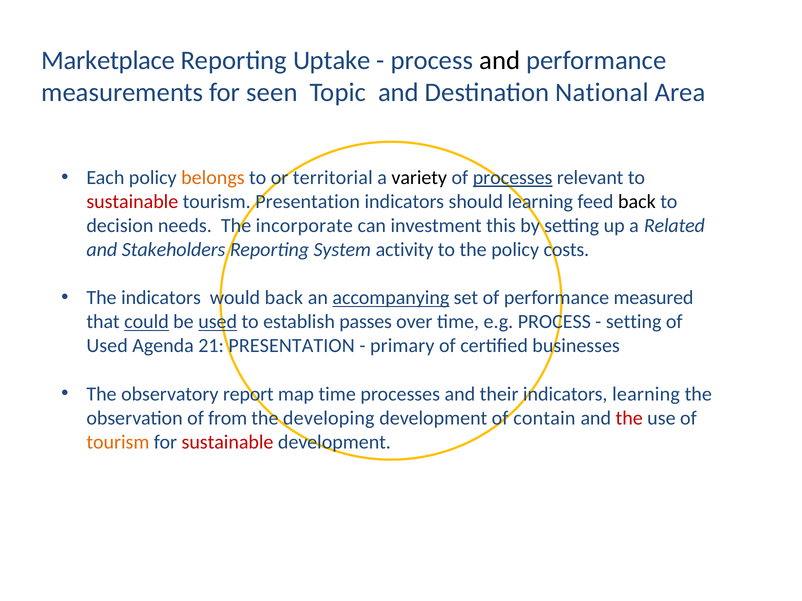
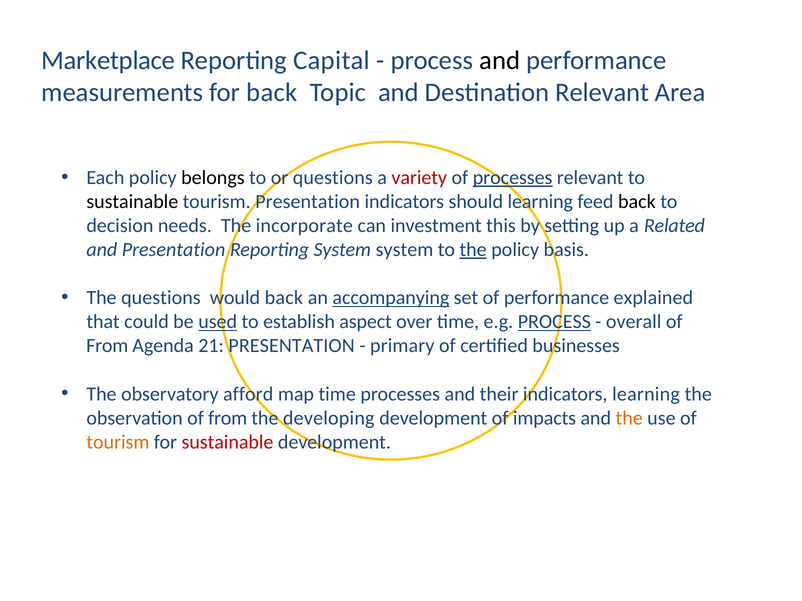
Uptake: Uptake -> Capital (332, 61)
for seen: seen -> back (272, 93)
Destination National: National -> Relevant (602, 93)
belongs colour: orange -> black (213, 178)
or territorial: territorial -> questions (333, 178)
variety colour: black -> red (419, 178)
sustainable colour: red -> black (132, 202)
and Stakeholders: Stakeholders -> Presentation (174, 250)
System activity: activity -> system (404, 250)
the underline: none -> present (473, 250)
costs: costs -> basis (566, 250)
The indicators: indicators -> questions (161, 298)
measured: measured -> explained (653, 298)
could underline: present -> none (146, 322)
passes: passes -> aspect (366, 322)
PROCESS underline: none -> present (554, 322)
setting: setting -> overall (634, 322)
Used: Used -> From (107, 346)
report: report -> afford (248, 394)
contain: contain -> impacts (545, 418)
the colour: red -> orange (629, 418)
